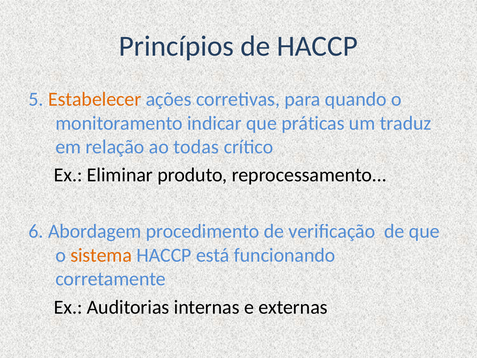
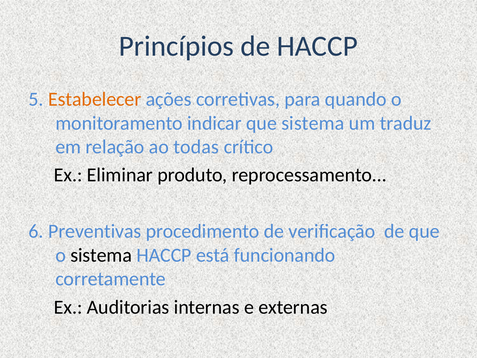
que práticas: práticas -> sistema (313, 123)
Abordagem: Abordagem -> Preventivas (95, 231)
sistema colour: orange -> black (101, 255)
